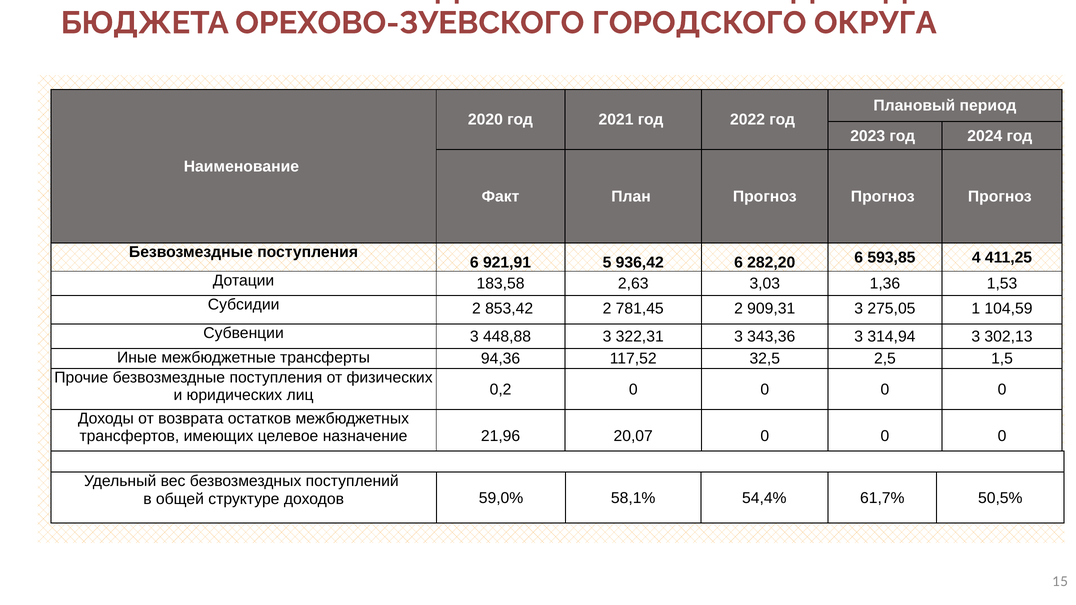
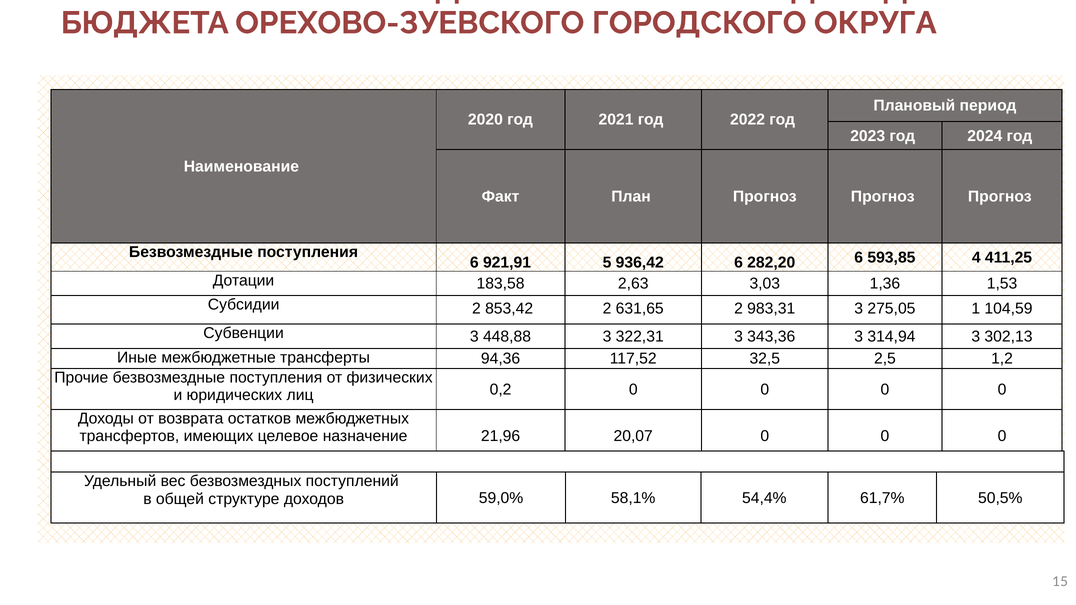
781,45: 781,45 -> 631,65 (640, 309)
909,31: 909,31 -> 983,31 (771, 309)
1,5: 1,5 -> 1,2 (1002, 359)
